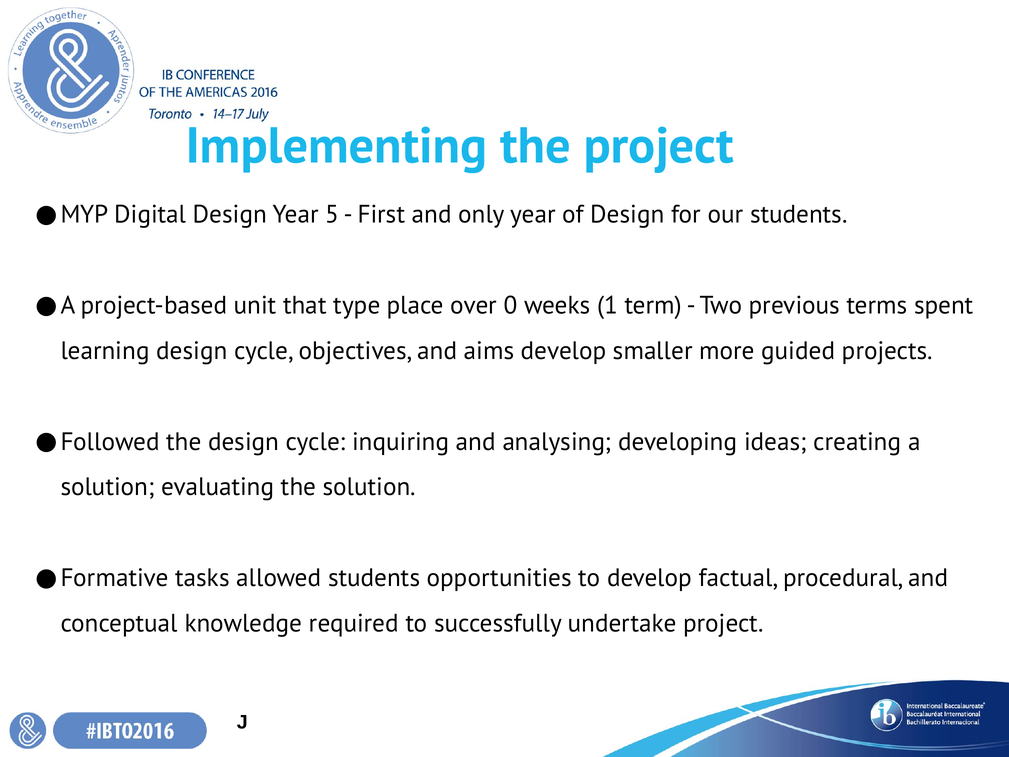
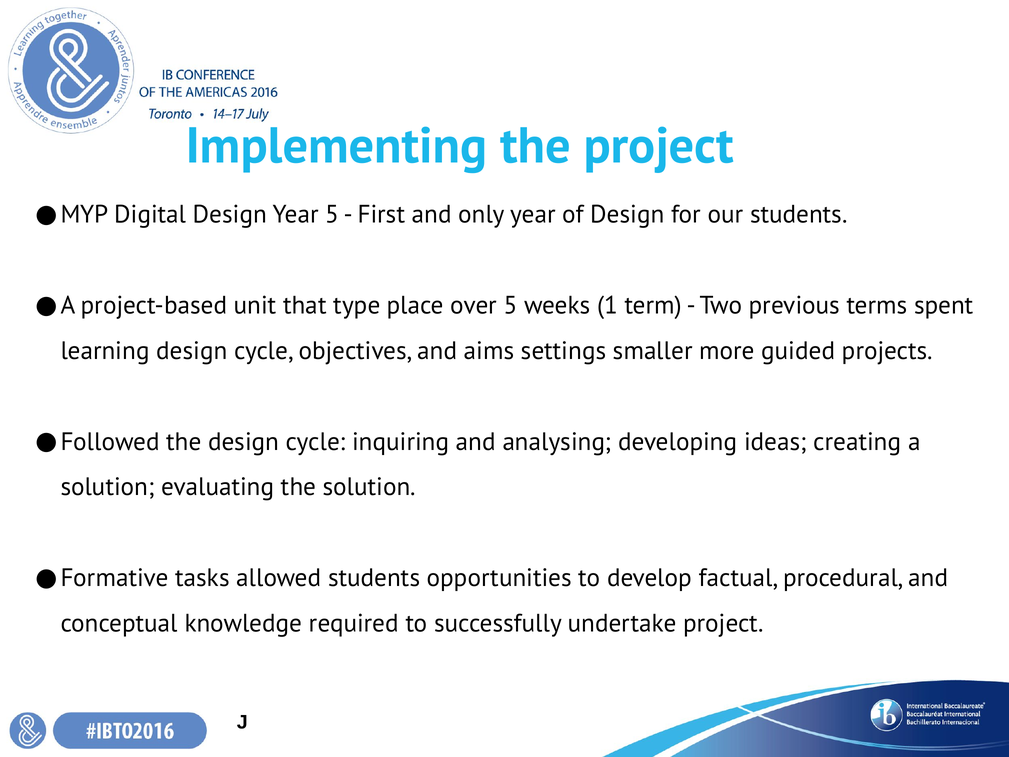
over 0: 0 -> 5 (510, 305)
aims develop: develop -> settings (564, 351)
